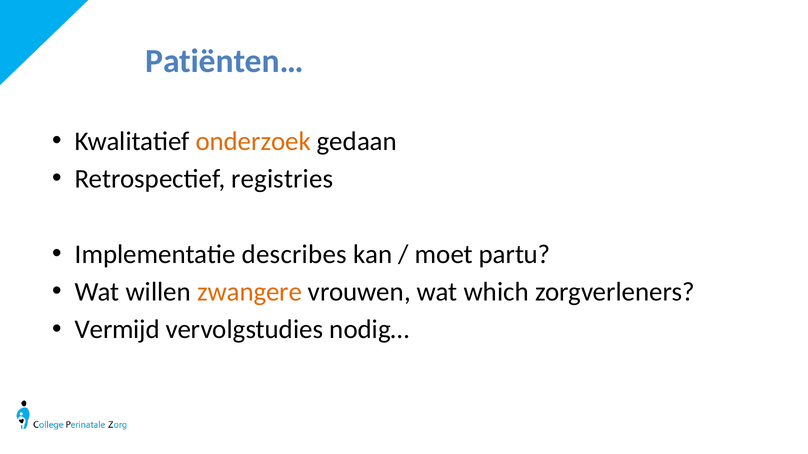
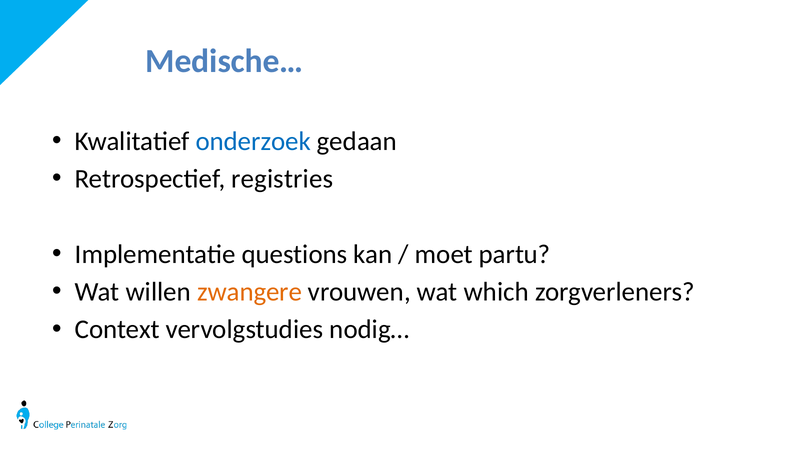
Patiënten…: Patiënten… -> Medische… (224, 61)
onderzoek colour: orange -> blue (253, 141)
describes: describes -> questions (294, 254)
Vermijd: Vermijd -> Context (117, 330)
